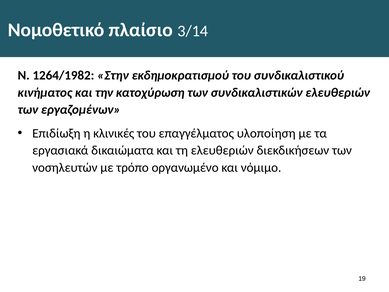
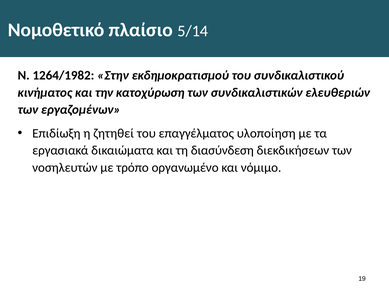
3/14: 3/14 -> 5/14 (193, 31)
κλινικές: κλινικές -> ζητηθεί (114, 133)
τη ελευθεριών: ελευθεριών -> διασύνδεση (222, 150)
